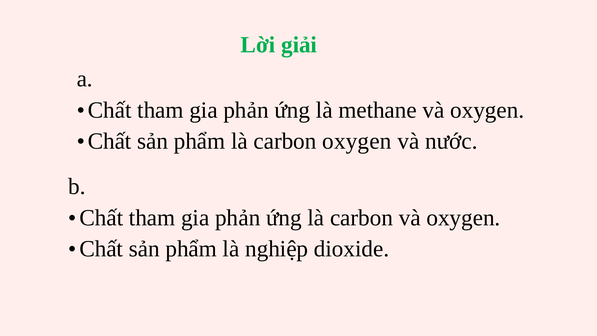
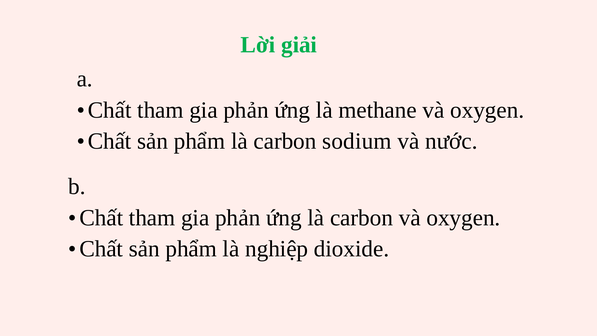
carbon oxygen: oxygen -> sodium (357, 141)
